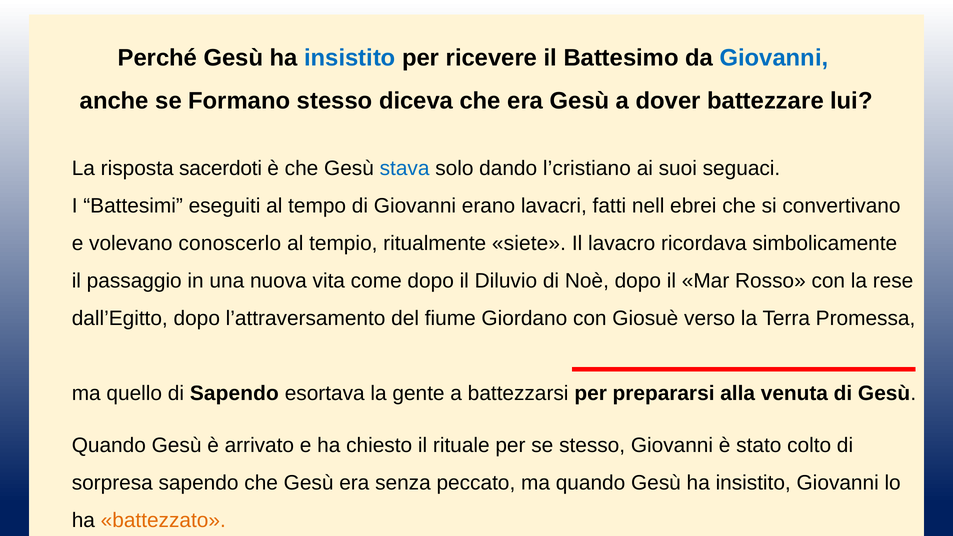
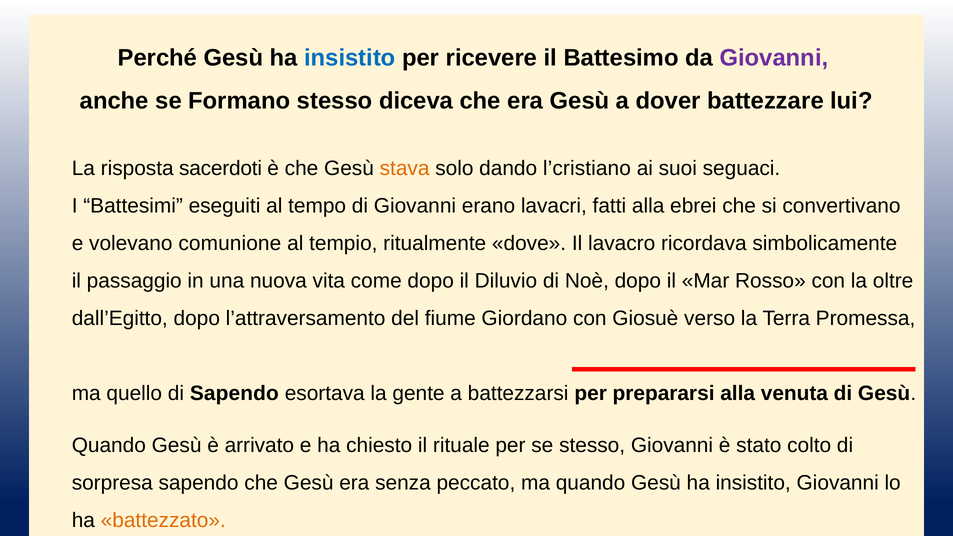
Giovanni colour: blue -> purple (774, 58)
stava colour: blue -> orange (405, 168)
fatti nell: nell -> alla (648, 206)
conoscerlo: conoscerlo -> comunione (230, 243)
siete: siete -> dove (529, 243)
rese: rese -> oltre (893, 281)
